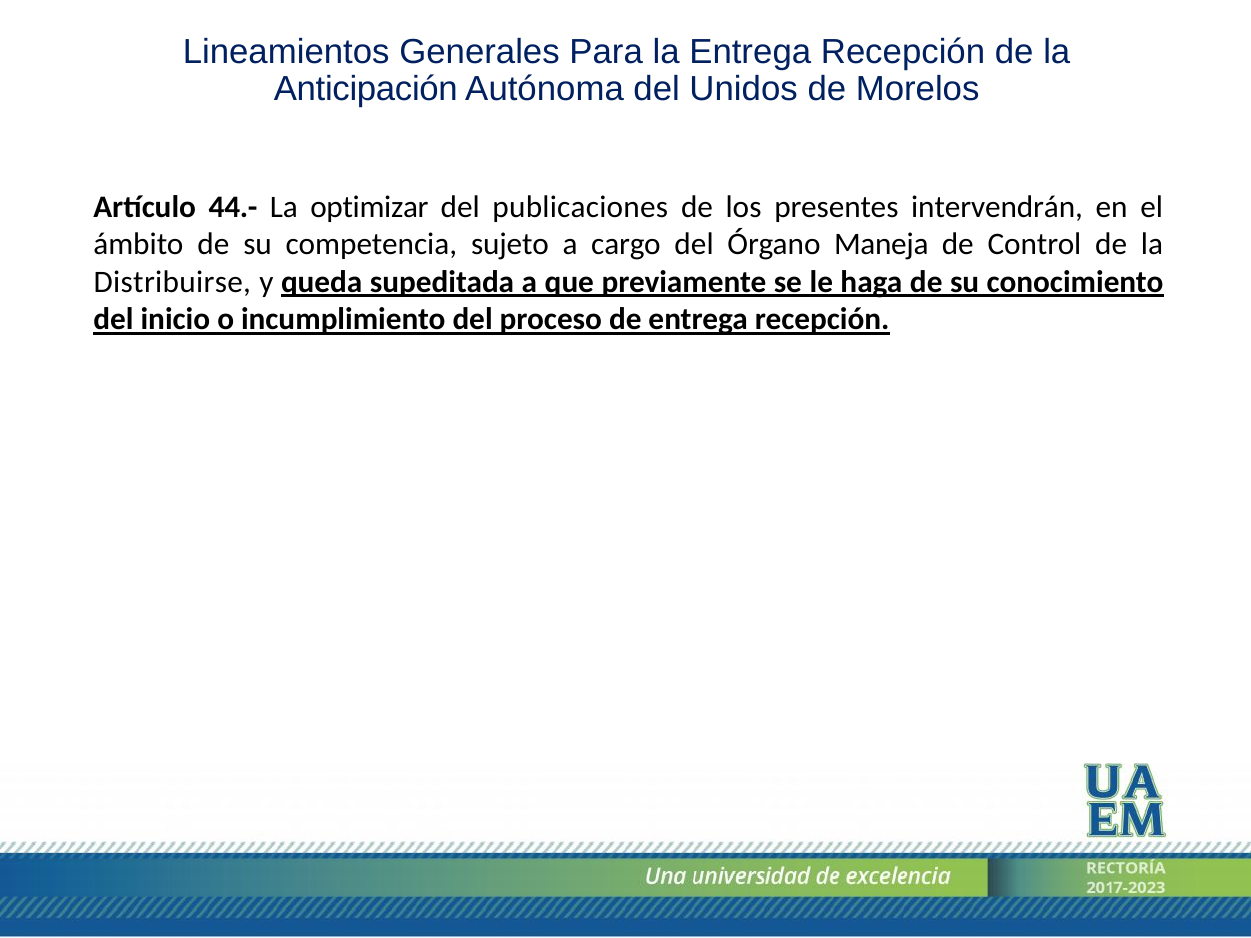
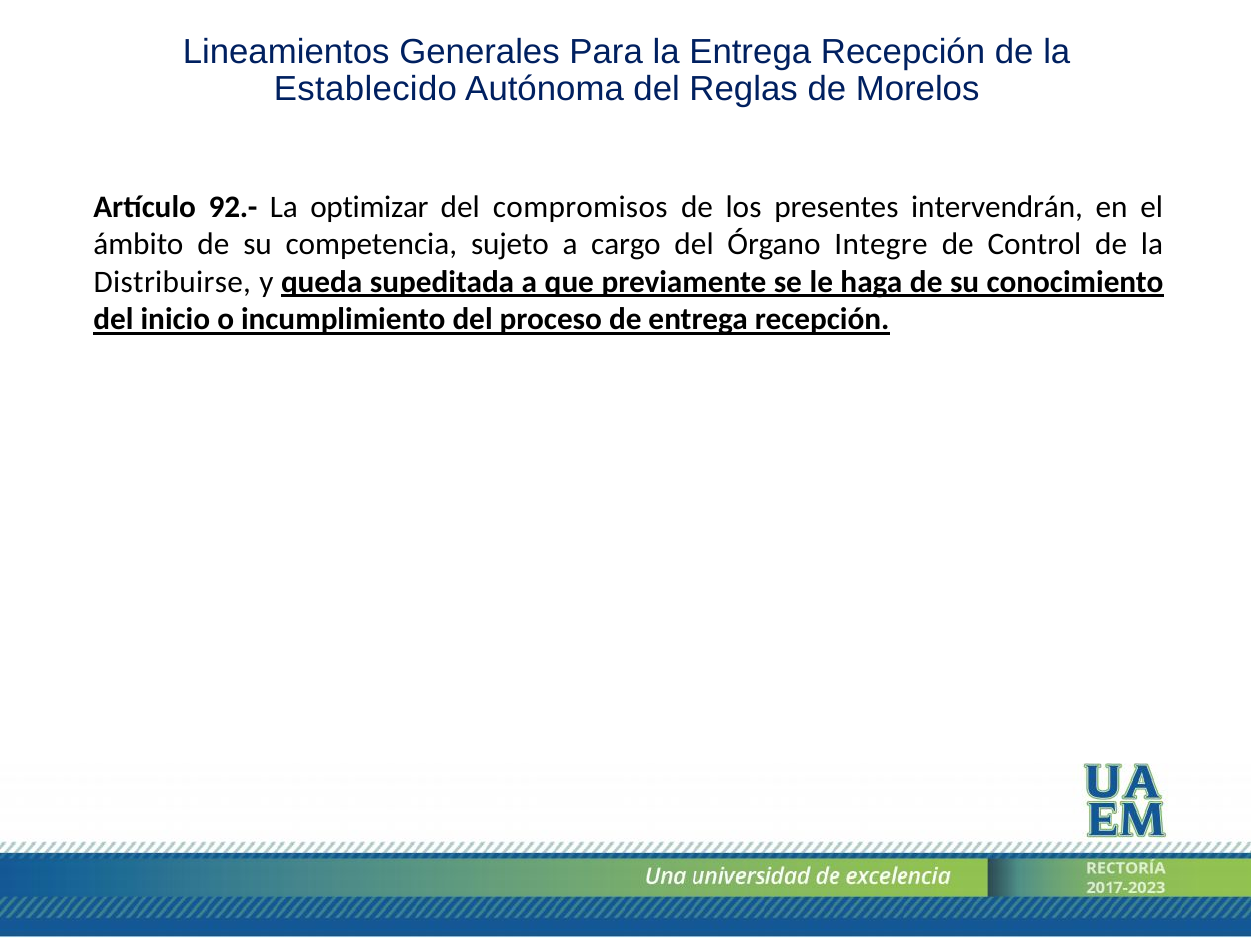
Anticipación: Anticipación -> Establecido (365, 89)
Unidos: Unidos -> Reglas (744, 89)
44.-: 44.- -> 92.- (233, 207)
publicaciones: publicaciones -> compromisos (580, 207)
Maneja: Maneja -> Integre (881, 245)
